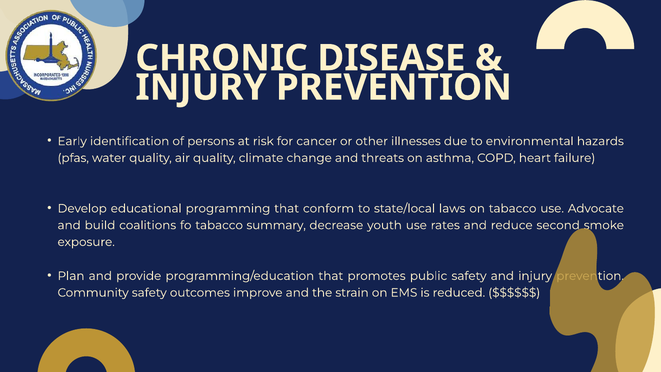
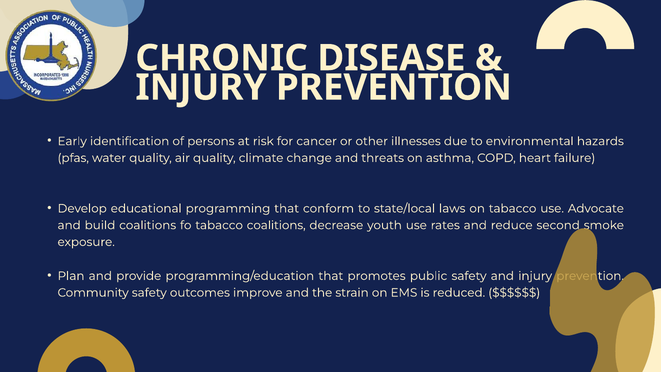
tabacco summary: summary -> coalitions (276, 225)
